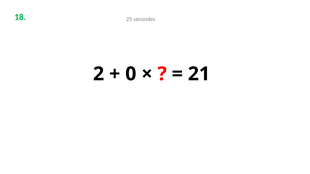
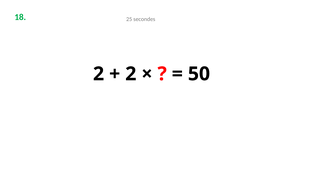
0: 0 -> 2 (131, 74)
21: 21 -> 50 (199, 74)
